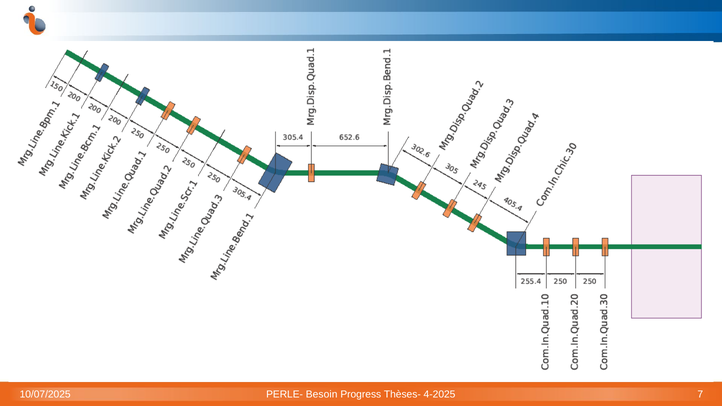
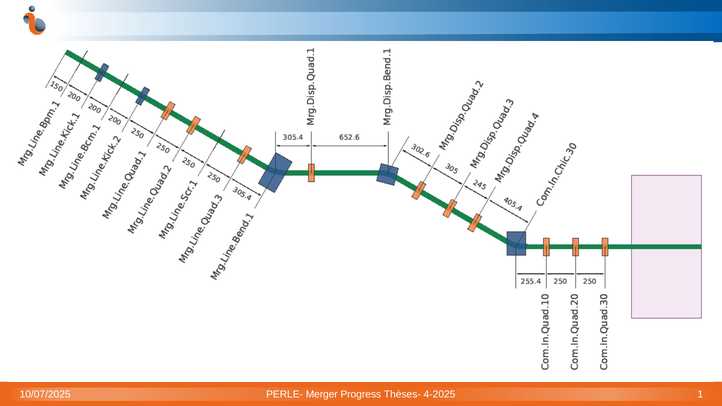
Besoin: Besoin -> Merger (322, 395)
7: 7 -> 1 (700, 395)
